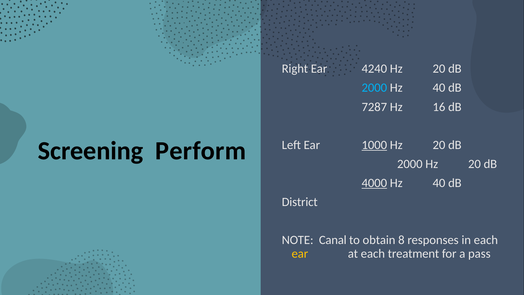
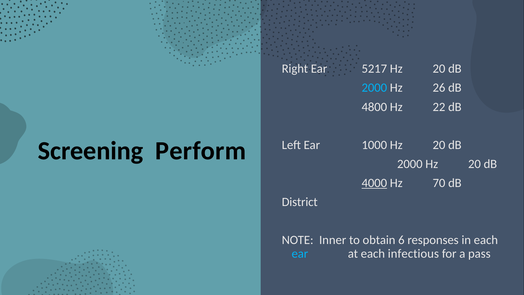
4240: 4240 -> 5217 (374, 69)
40: 40 -> 26 (439, 88)
7287: 7287 -> 4800 (374, 107)
16: 16 -> 22 (439, 107)
1000 underline: present -> none (374, 145)
40: 40 -> 70 (439, 183)
Canal: Canal -> Inner (333, 240)
8: 8 -> 6 (401, 240)
ear colour: yellow -> light blue (300, 253)
treatment: treatment -> infectious (413, 253)
